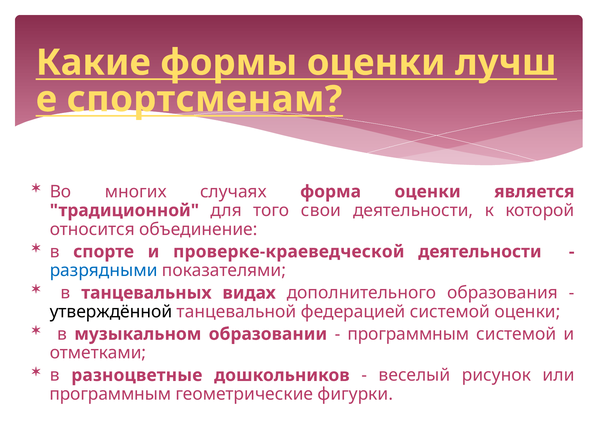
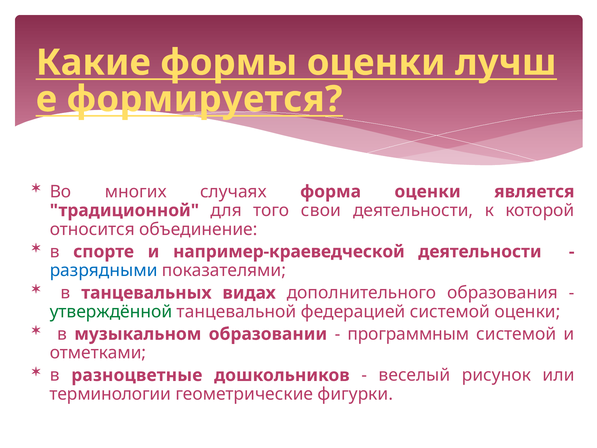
спортсменам: спортсменам -> формируется (205, 99)
проверке-краеведческой: проверке-краеведческой -> например-краеведческой (289, 252)
утверждённой colour: black -> green (111, 311)
программным: программным -> терминологии (110, 394)
